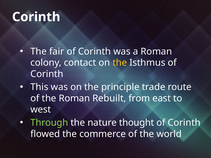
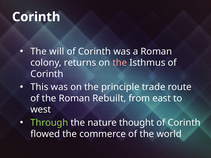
fair: fair -> will (57, 52)
contact: contact -> returns (80, 63)
the colour: yellow -> pink (120, 63)
